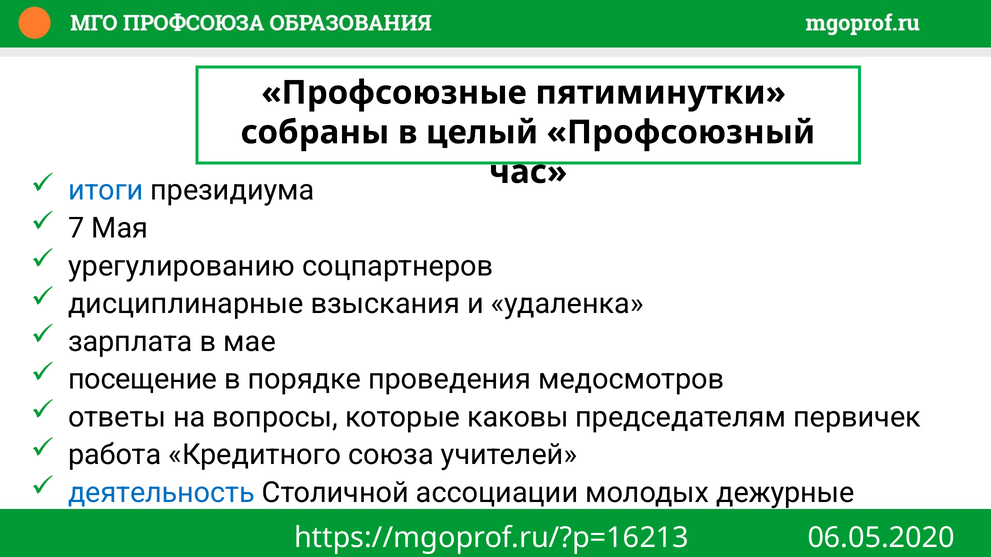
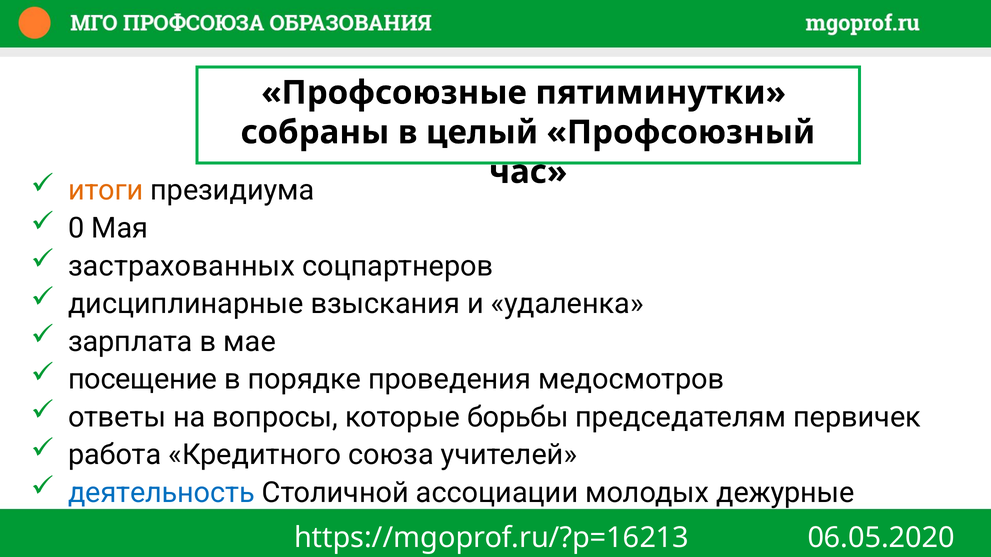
итоги colour: blue -> orange (106, 191)
7: 7 -> 0 (76, 228)
урегулированию: урегулированию -> застрахованных (181, 266)
каковы: каковы -> борьбы (518, 417)
